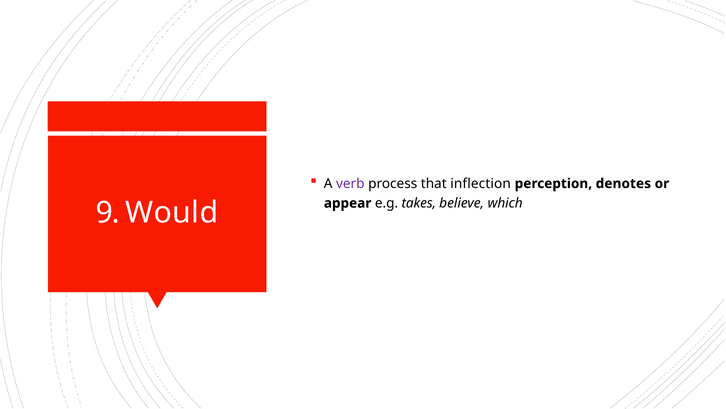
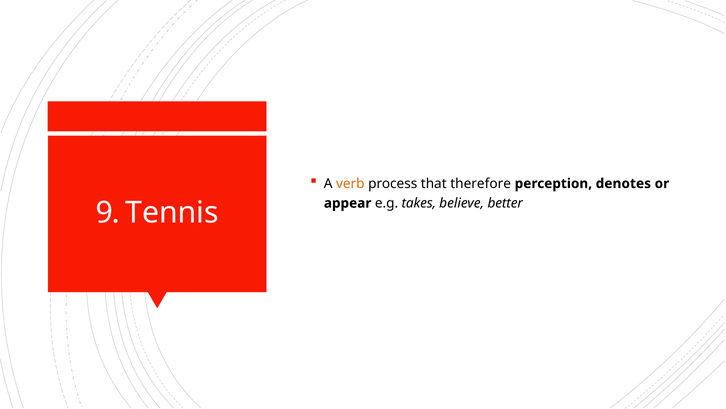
verb colour: purple -> orange (350, 183)
inflection: inflection -> therefore (481, 183)
which: which -> better (505, 203)
Would: Would -> Tennis (172, 212)
